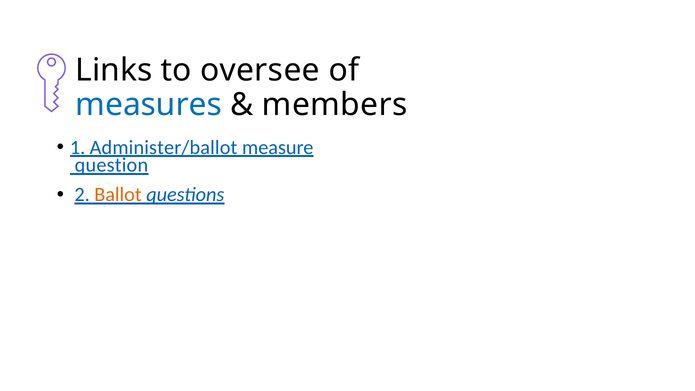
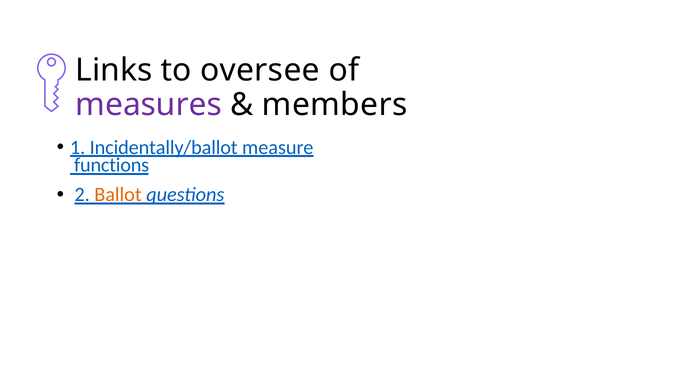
measures colour: blue -> purple (149, 105)
Administer/ballot: Administer/ballot -> Incidentally/ballot (164, 147)
question: question -> functions (112, 165)
